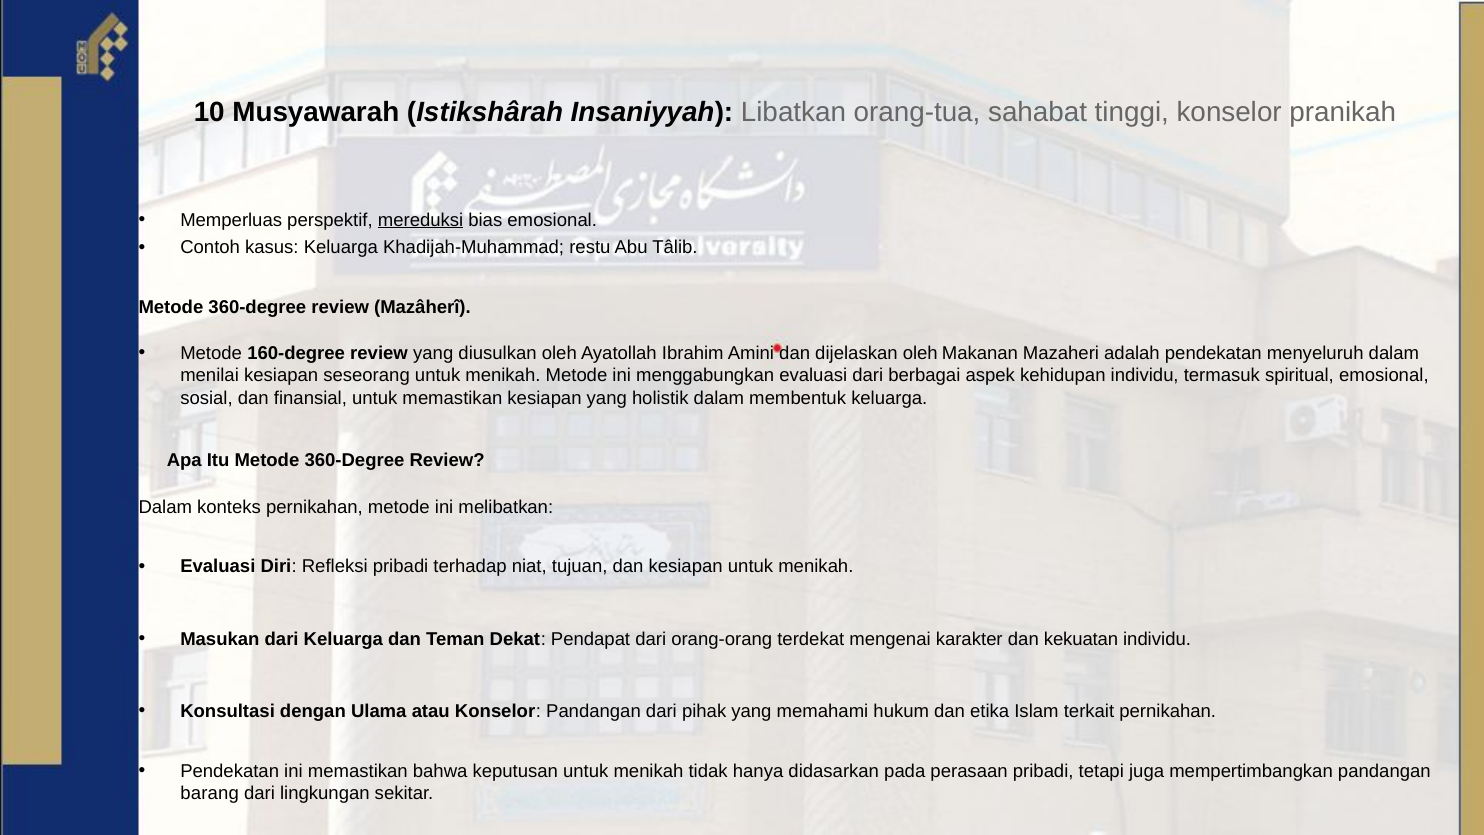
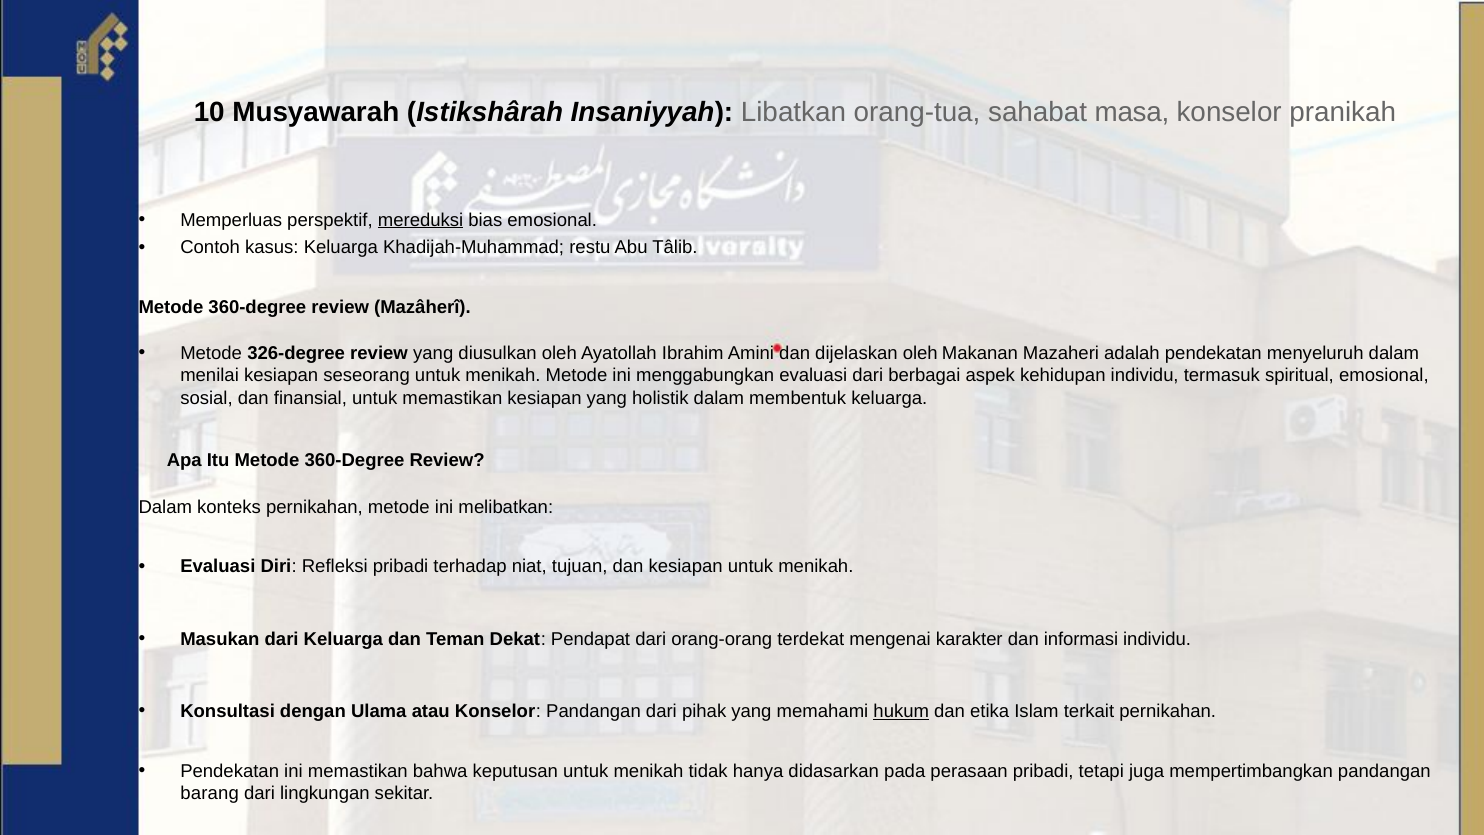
tinggi: tinggi -> masa (1132, 112)
160-degree: 160-degree -> 326-degree (296, 353)
kekuatan: kekuatan -> informasi (1081, 639)
hukum underline: none -> present (901, 711)
